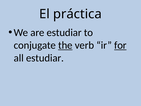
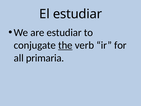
El práctica: práctica -> estudiar (77, 14)
for underline: present -> none (120, 45)
all estudiar: estudiar -> primaria (45, 58)
